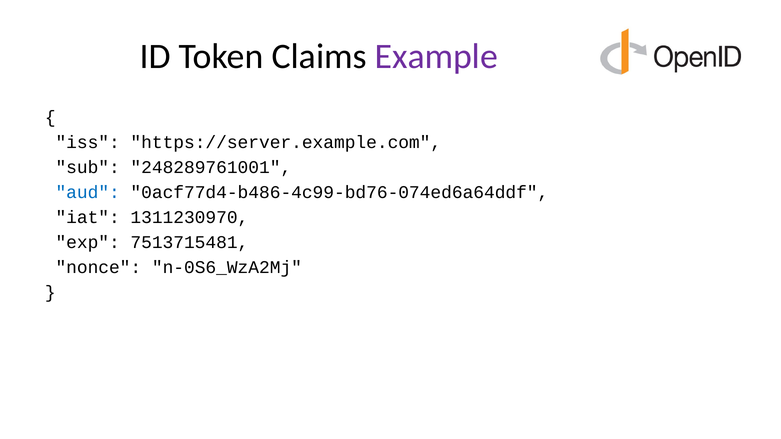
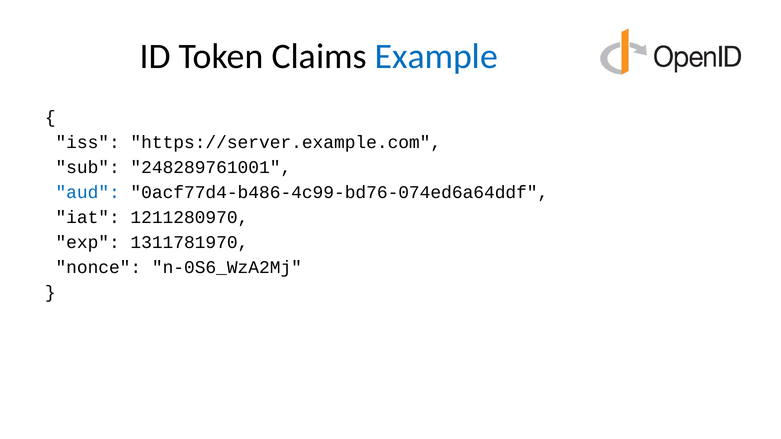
Example colour: purple -> blue (436, 57)
1311230970: 1311230970 -> 1211280970 (189, 217)
7513715481: 7513715481 -> 1311781970 (189, 243)
